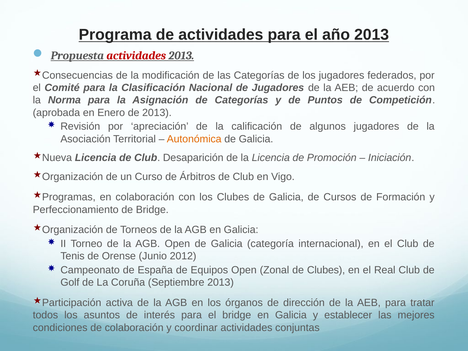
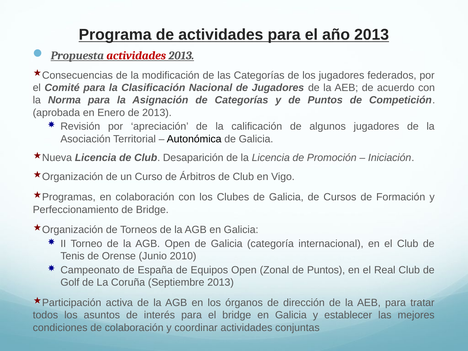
Autonómica colour: orange -> black (194, 139)
2012: 2012 -> 2010 (183, 256)
Zonal de Clubes: Clubes -> Puntos (326, 270)
